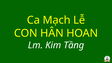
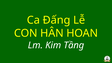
Mạch: Mạch -> Đấng (57, 20)
